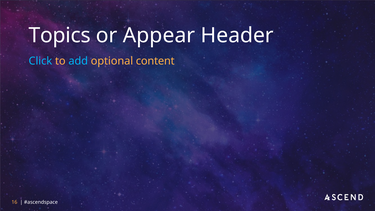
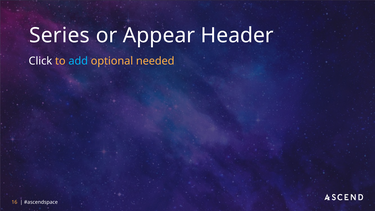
Topics: Topics -> Series (59, 35)
Click colour: light blue -> white (40, 61)
content: content -> needed (155, 61)
